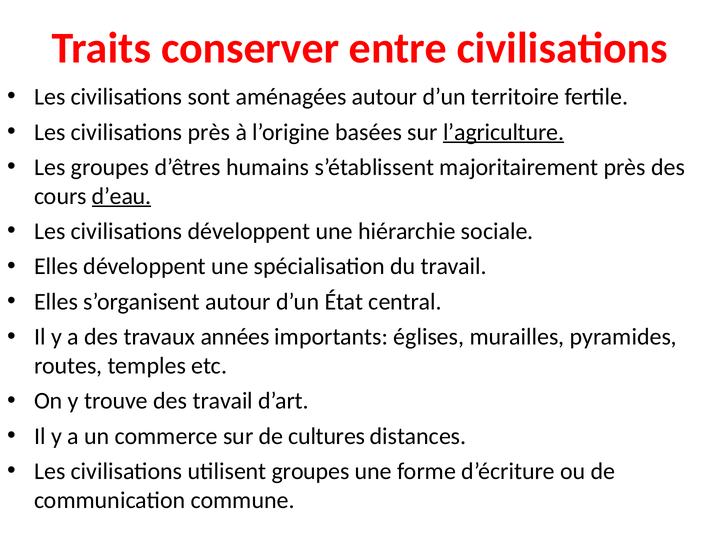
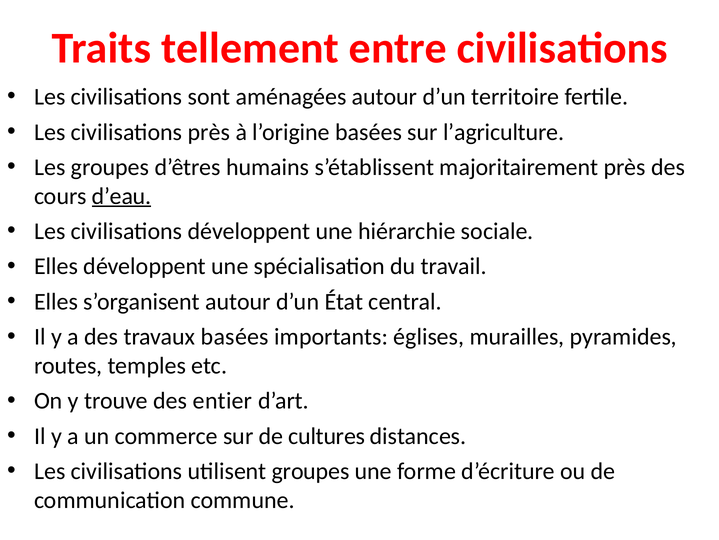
conserver: conserver -> tellement (250, 48)
l’agriculture underline: present -> none (504, 132)
travaux années: années -> basées (235, 336)
des travail: travail -> entier (223, 400)
